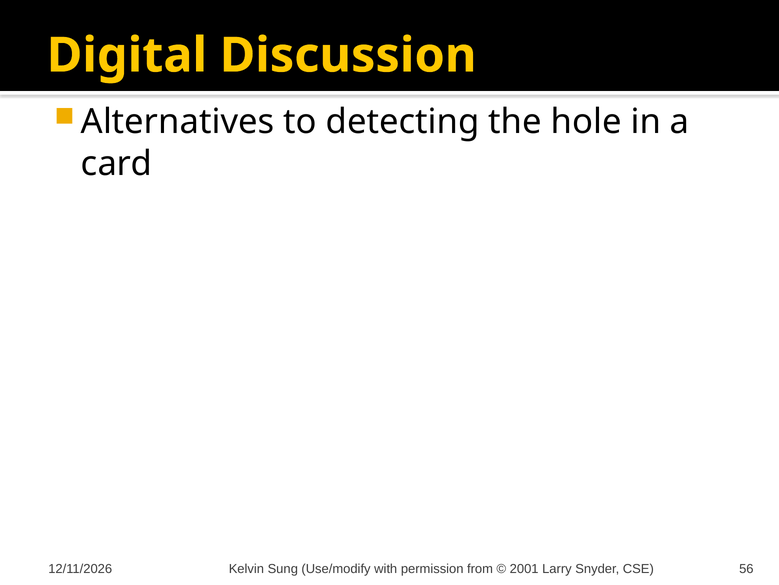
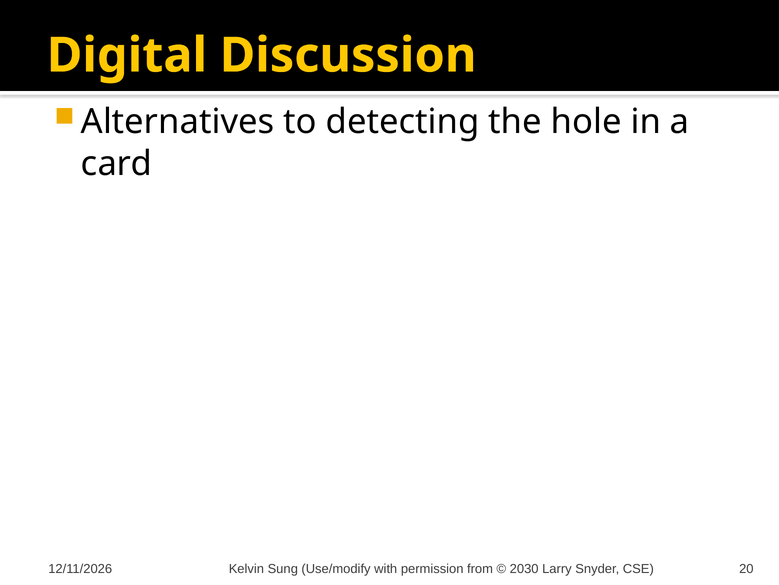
2001: 2001 -> 2030 (524, 568)
56: 56 -> 20 (746, 568)
